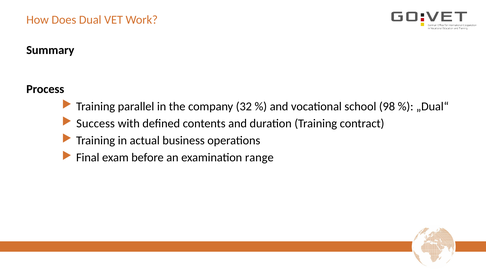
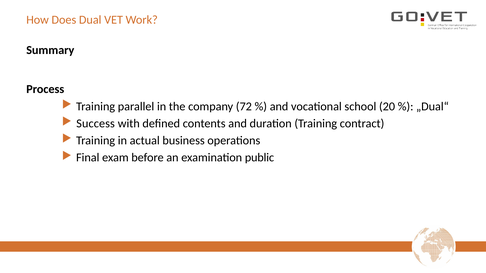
32: 32 -> 72 (244, 107)
98: 98 -> 20 (387, 107)
range: range -> public (259, 158)
